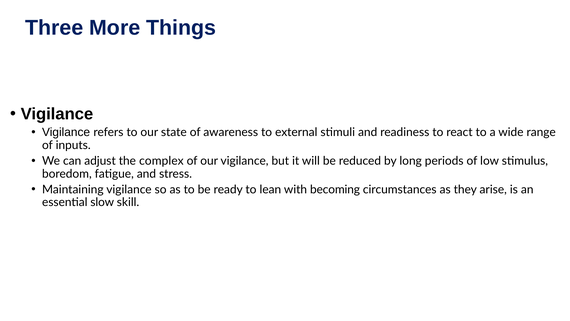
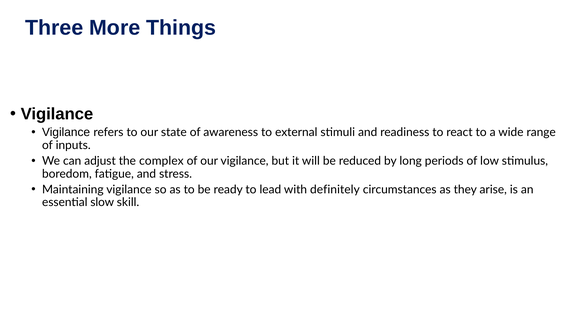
lean: lean -> lead (270, 189)
becoming: becoming -> definitely (335, 189)
